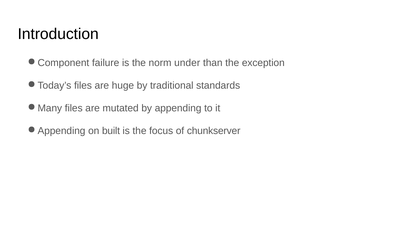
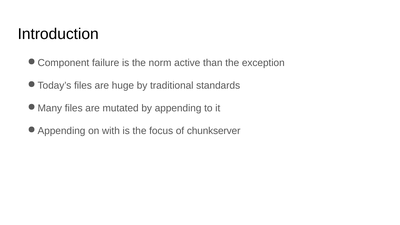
under: under -> active (187, 63)
built: built -> with (111, 131)
